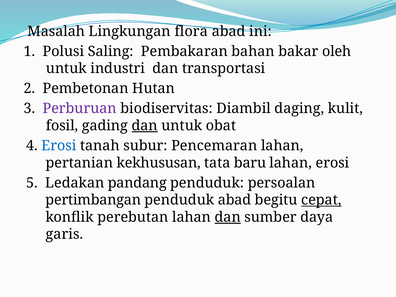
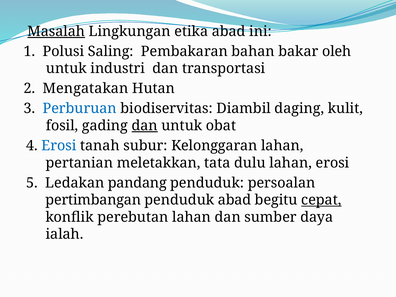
Masalah underline: none -> present (56, 31)
flora: flora -> etika (191, 31)
Pembetonan: Pembetonan -> Mengatakan (86, 88)
Perburuan colour: purple -> blue (80, 108)
Pencemaran: Pencemaran -> Kelonggaran (214, 146)
kekhususan: kekhususan -> meletakkan (159, 163)
baru: baru -> dulu (250, 163)
dan underline: present -> none (228, 217)
garis: garis -> ialah (65, 234)
